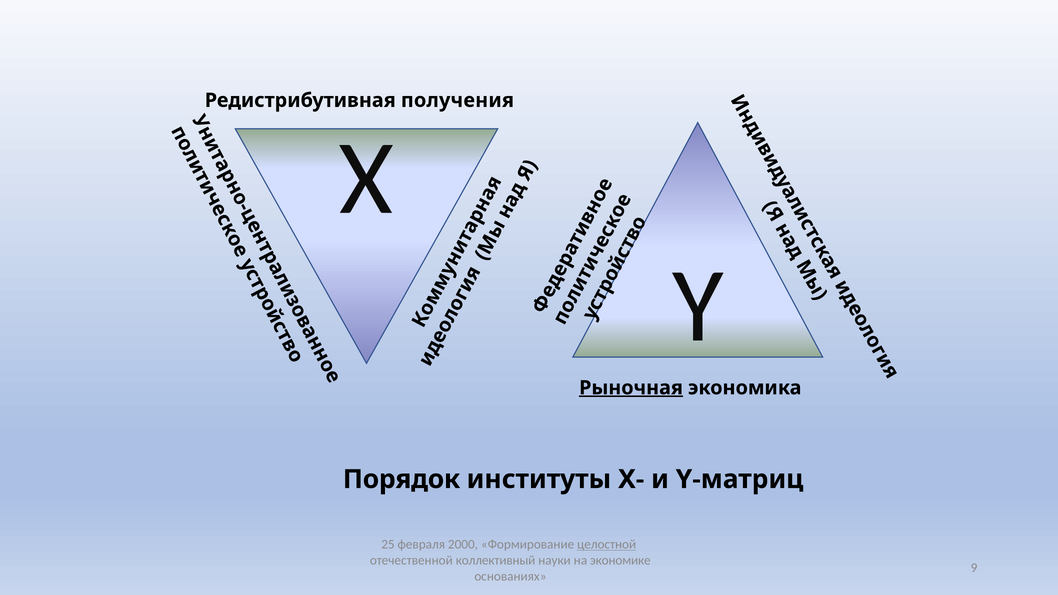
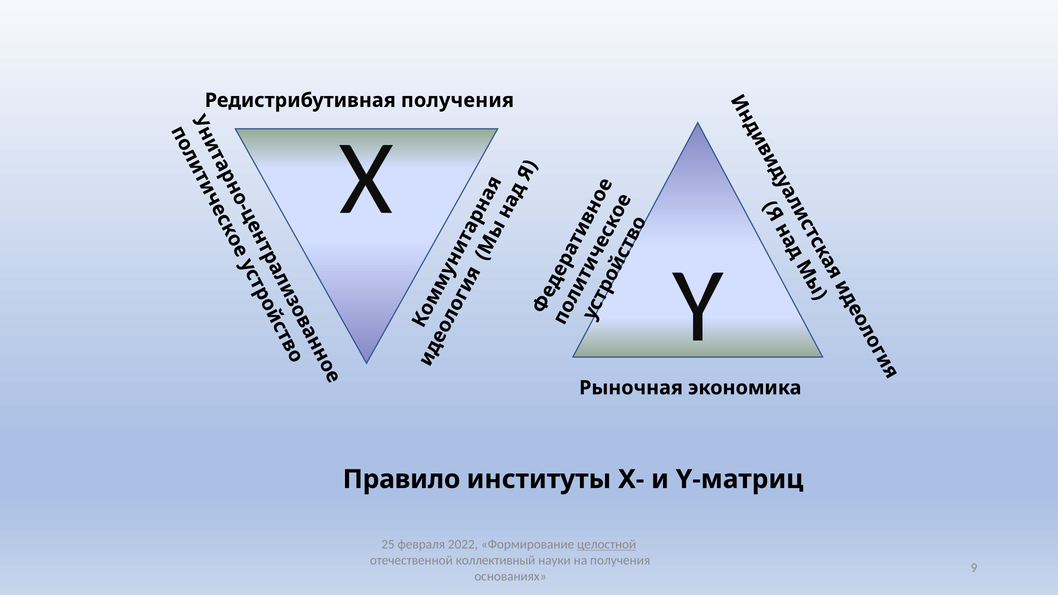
Рыночная underline: present -> none (631, 388)
Порядок: Порядок -> Правило (402, 479)
2000: 2000 -> 2022 (463, 545)
на экономике: экономике -> получения (620, 560)
